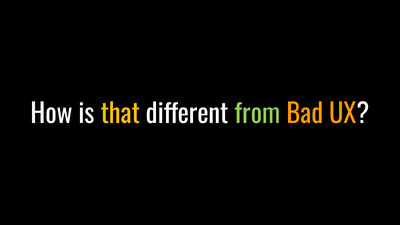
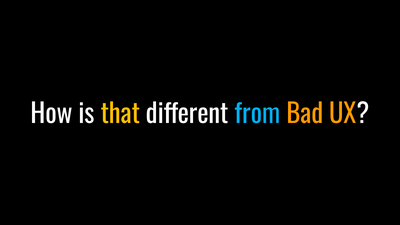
from colour: light green -> light blue (257, 114)
